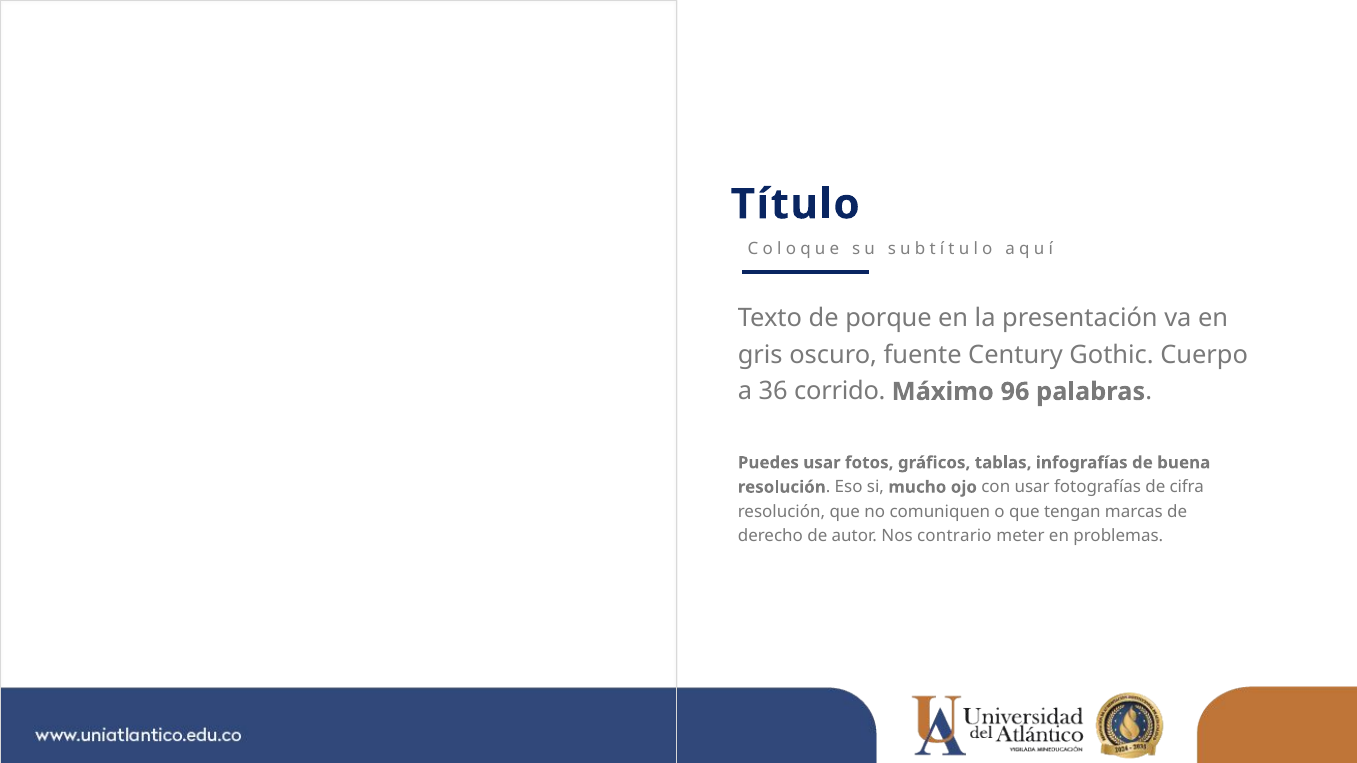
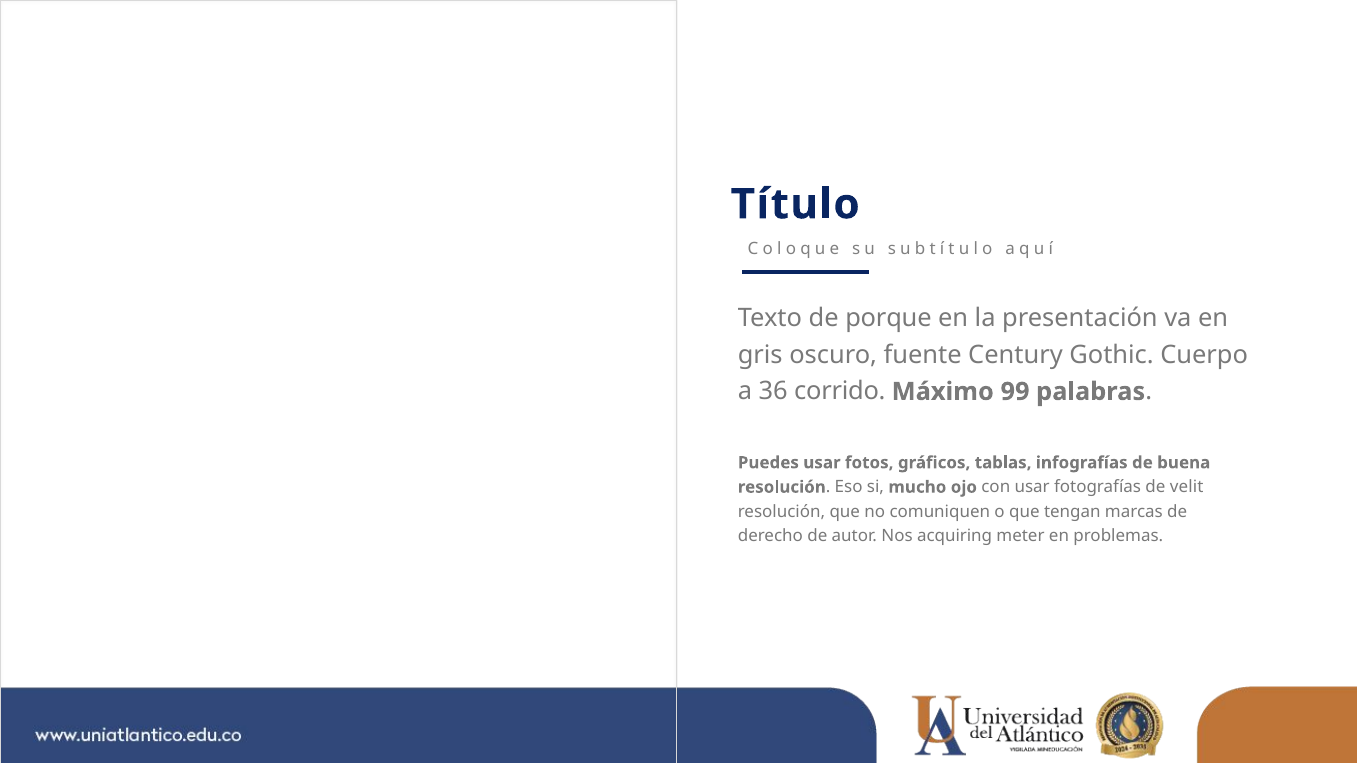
96: 96 -> 99 (1015, 392)
cifra: cifra -> velit (1187, 487)
contrario: contrario -> acquiring (955, 536)
